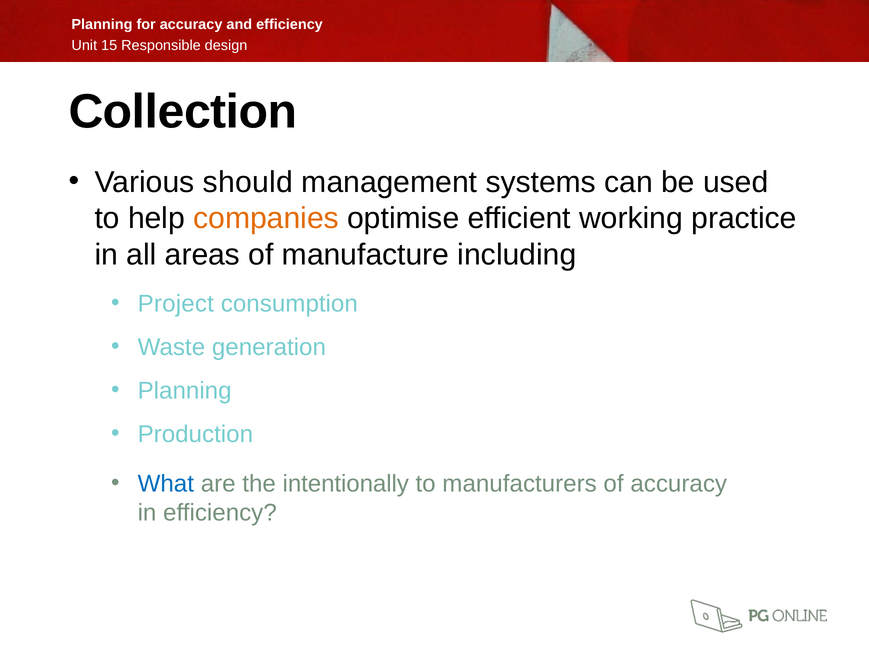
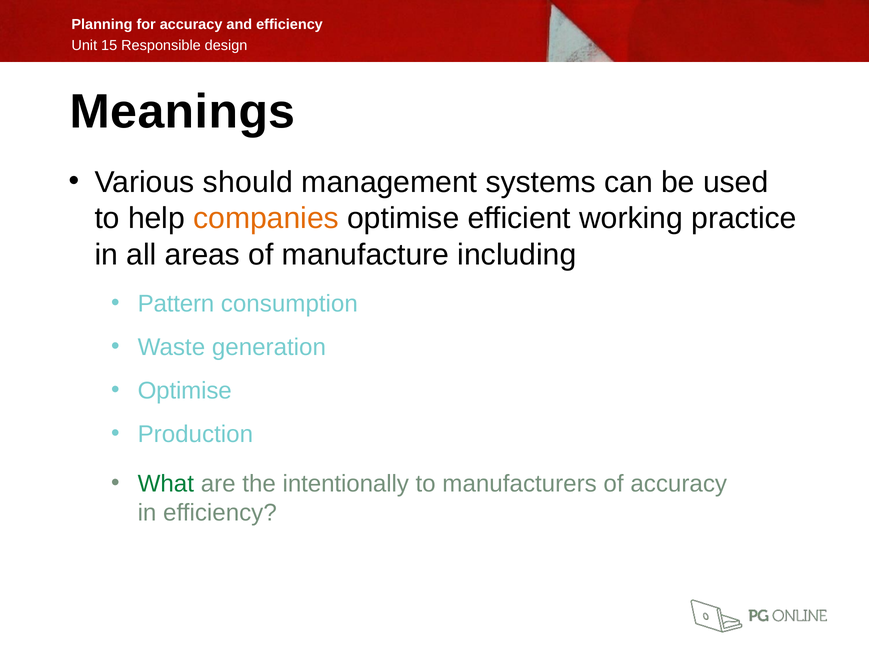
Collection: Collection -> Meanings (182, 112)
Project: Project -> Pattern (176, 304)
Planning: Planning -> Optimise (185, 391)
What colour: blue -> green (166, 483)
